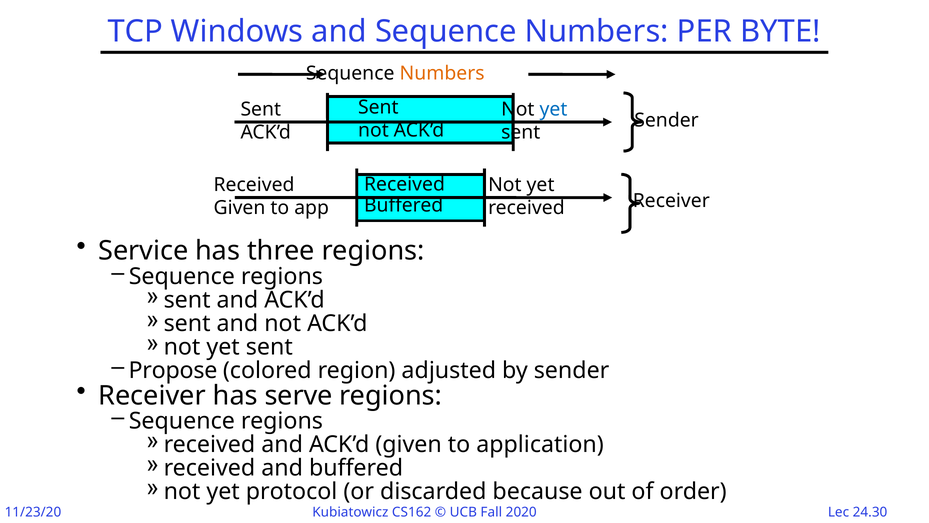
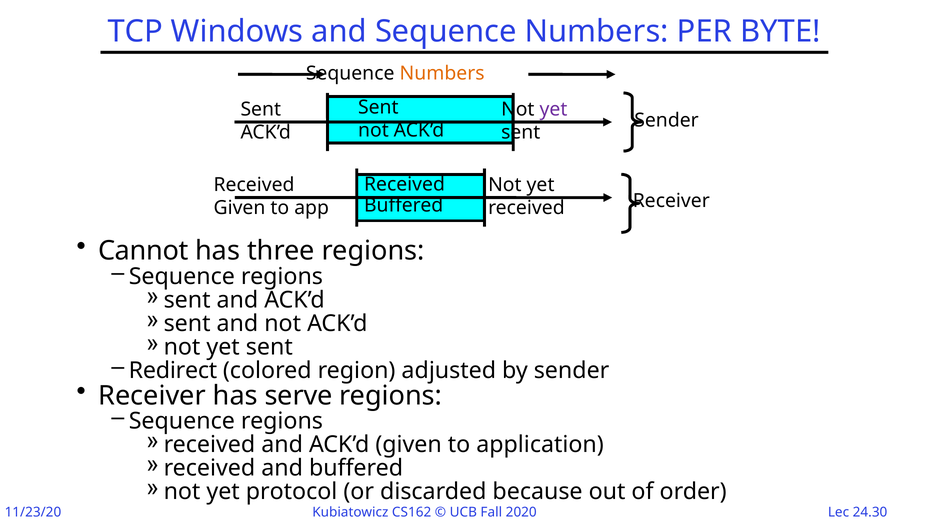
yet colour: blue -> purple (553, 109)
Service: Service -> Cannot (143, 251)
Propose: Propose -> Redirect (173, 370)
